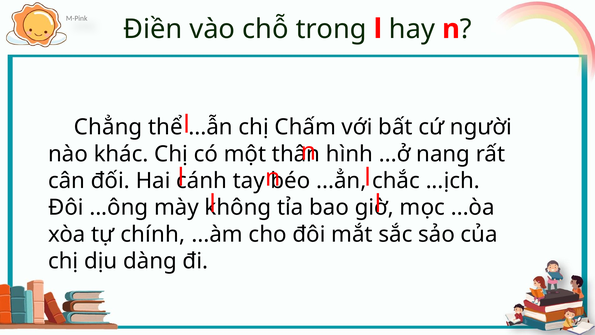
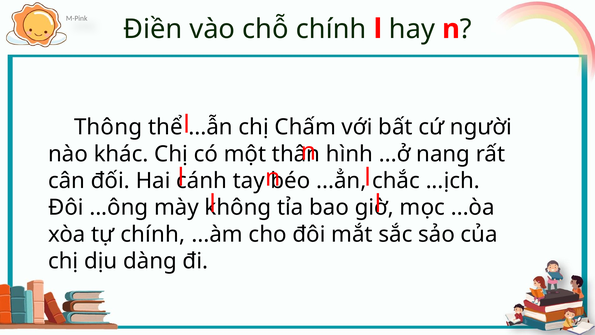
chỗ trong: trong -> chính (331, 29)
Chẳng: Chẳng -> Thông (108, 127)
